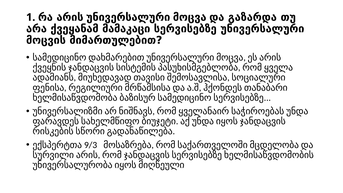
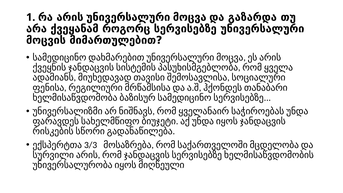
მამაკაცი: მამაკაცი -> როგორც (126, 29)
9/3: 9/3 -> 3/3 (91, 145)
